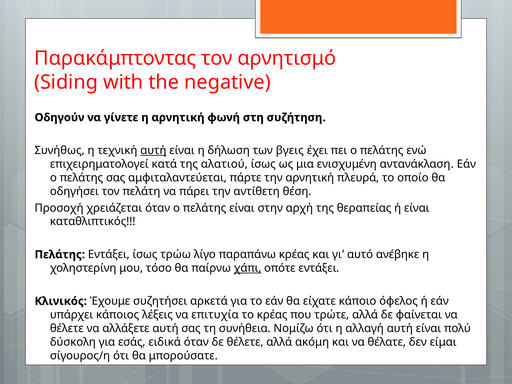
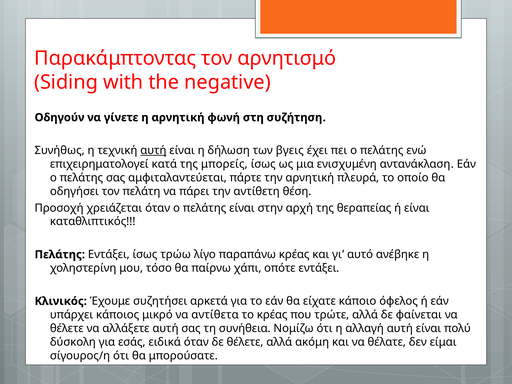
αλατιού: αλατιού -> μπορείς (224, 164)
χάπι underline: present -> none (248, 268)
λέξεις: λέξεις -> μικρό (157, 315)
επιτυχία: επιτυχία -> αντίθετα (215, 315)
